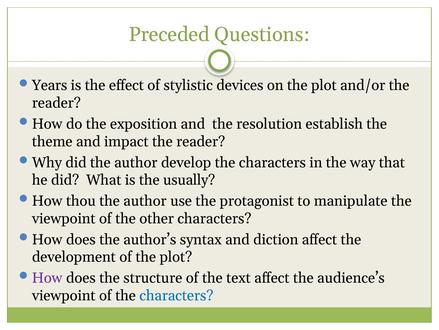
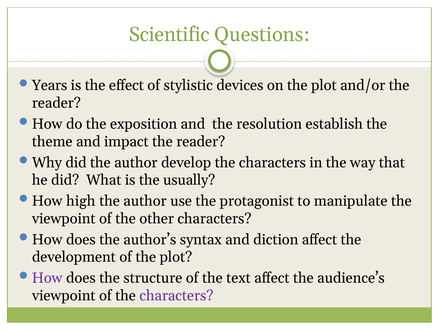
Preceded: Preceded -> Scientific (169, 35)
thou: thou -> high (81, 201)
characters colour: blue -> purple (176, 295)
